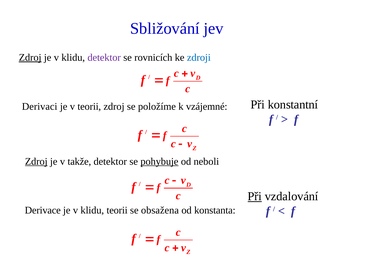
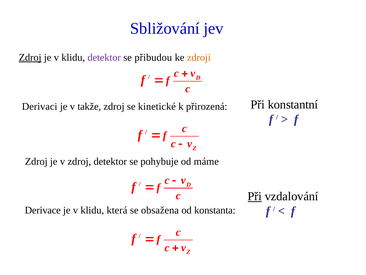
rovnicích: rovnicích -> přibudou (153, 57)
zdroji colour: blue -> orange (199, 57)
v teorii: teorii -> takže (89, 106)
položíme: položíme -> kinetické (157, 106)
vzájemné: vzájemné -> přirozená (207, 106)
Zdroj underline: present -> none (36, 161)
v takže: takže -> zdroj (79, 161)
pohybuje underline: present -> none (159, 161)
neboli: neboli -> máme (206, 161)
klidu teorii: teorii -> která (117, 210)
